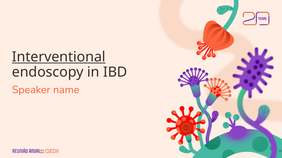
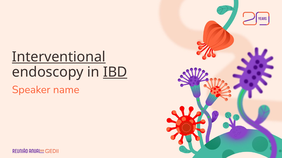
IBD underline: none -> present (115, 72)
